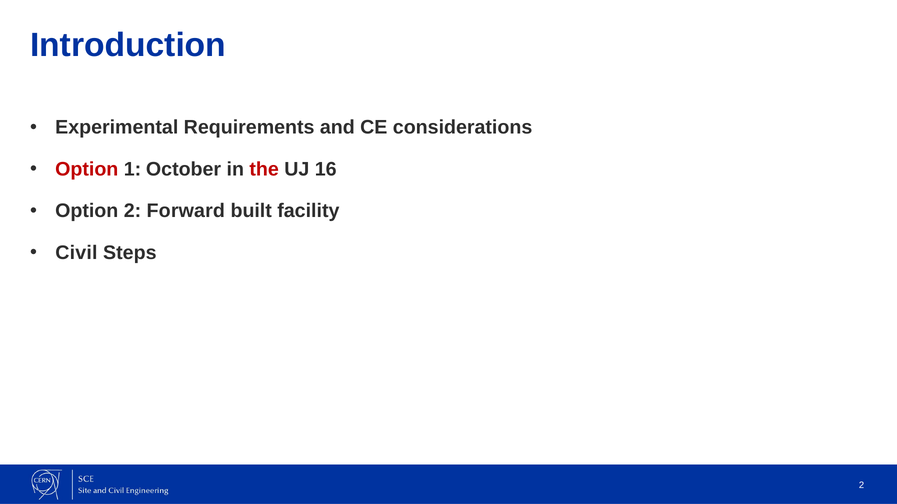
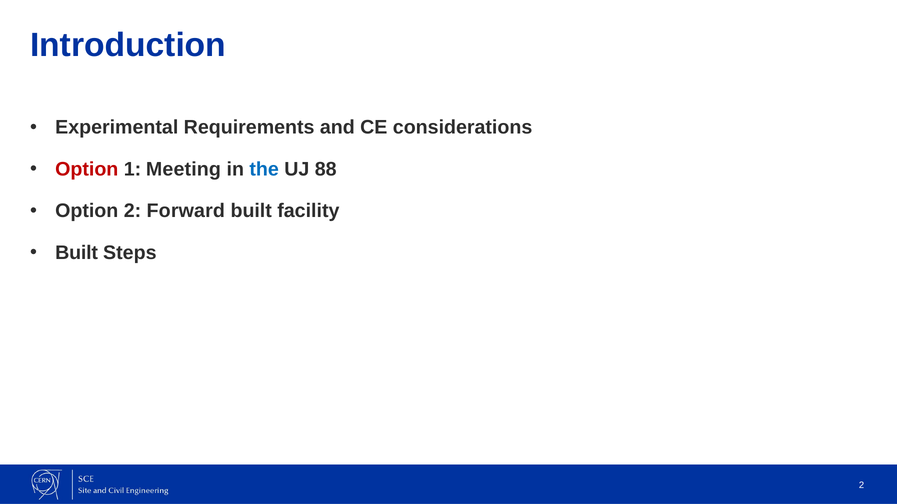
October: October -> Meeting (183, 169)
the colour: red -> blue (264, 169)
16: 16 -> 88 (326, 169)
Civil: Civil -> Built (77, 253)
